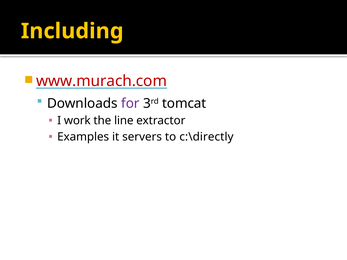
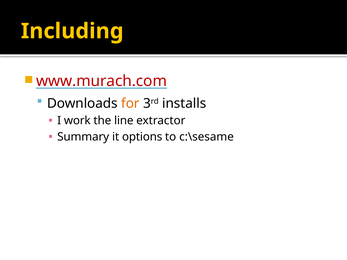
for colour: purple -> orange (130, 104)
tomcat: tomcat -> installs (184, 104)
Examples: Examples -> Summary (83, 137)
servers: servers -> options (142, 137)
c:\directly: c:\directly -> c:\sesame (206, 137)
